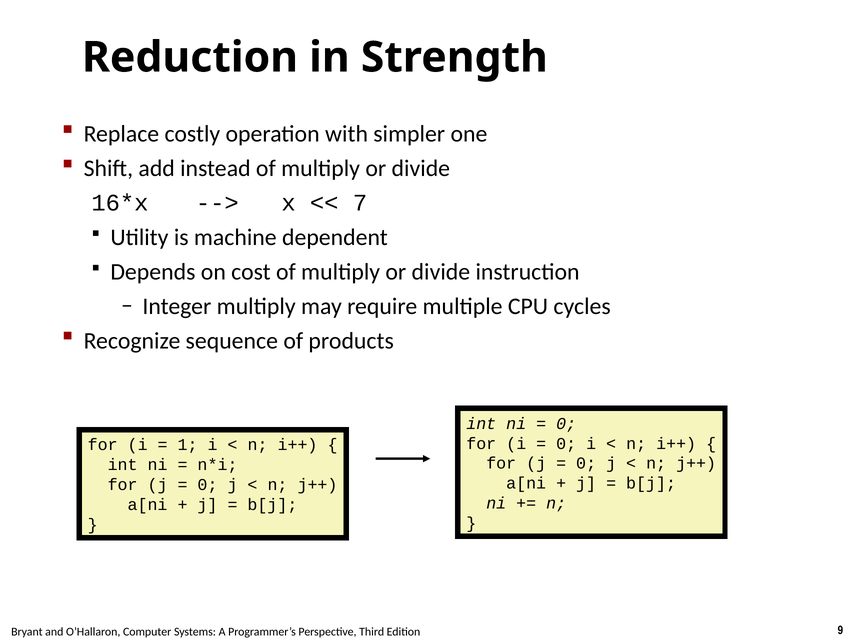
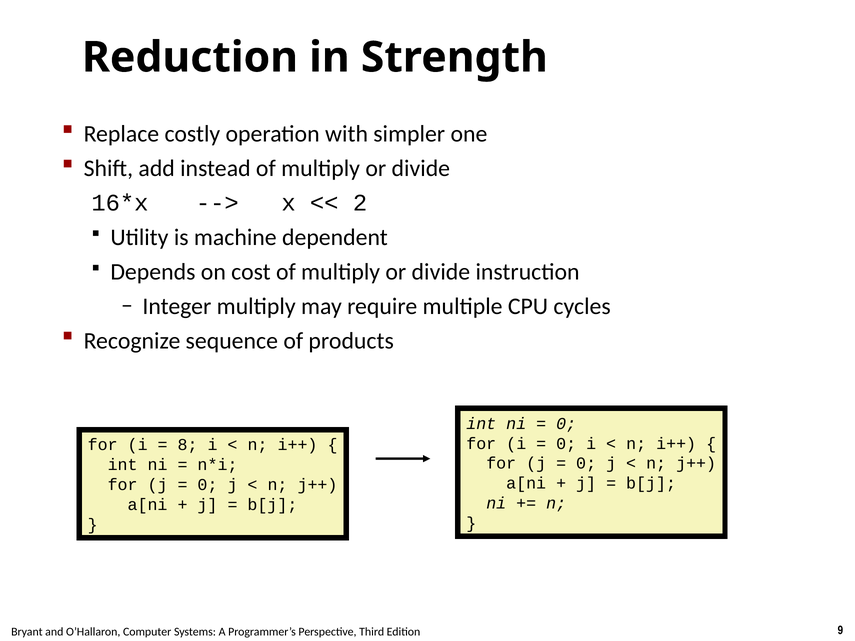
7: 7 -> 2 (360, 203)
1: 1 -> 8 (188, 445)
